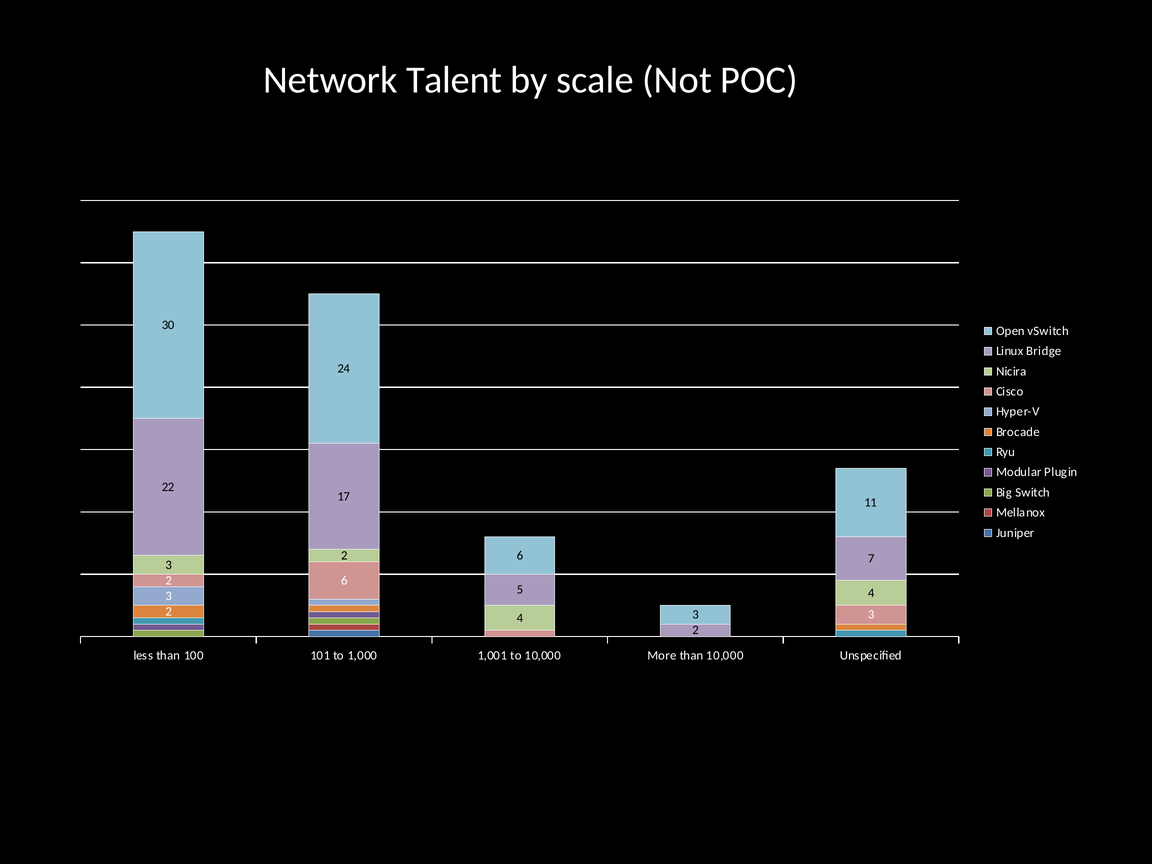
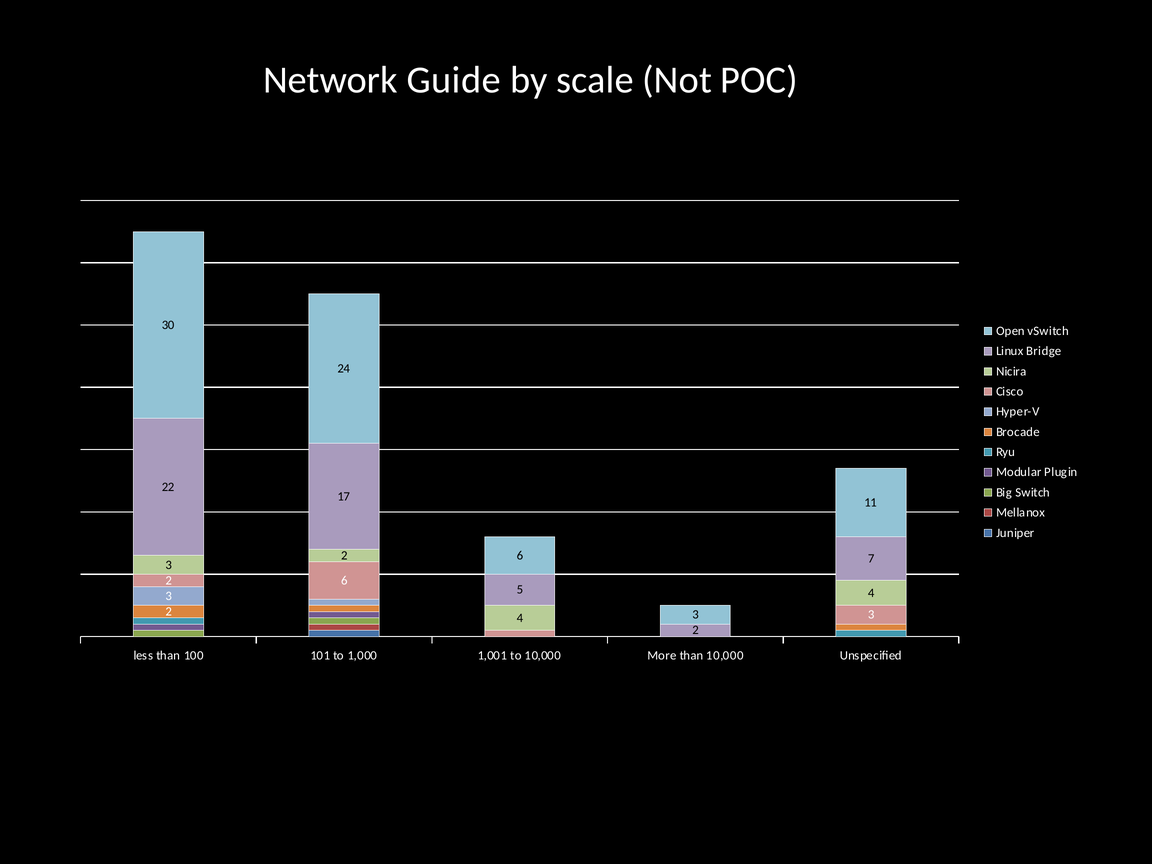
Talent: Talent -> Guide (454, 80)
